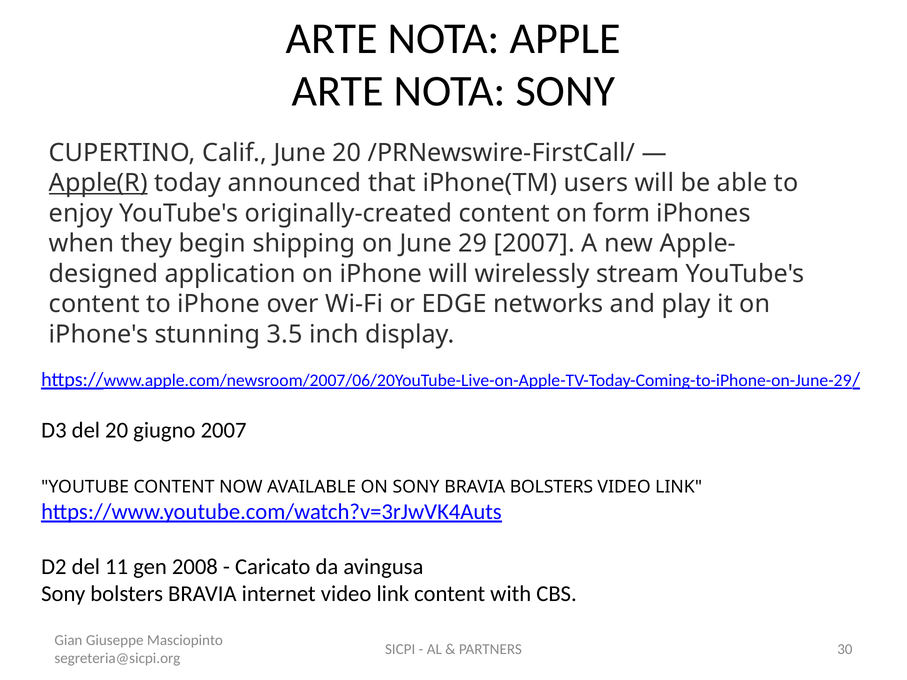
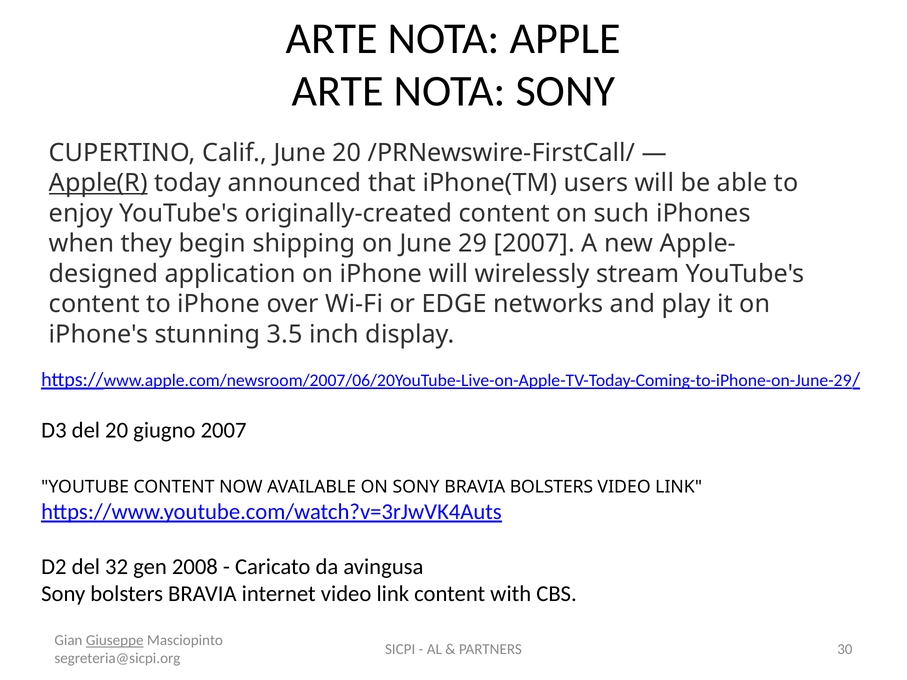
form: form -> such (622, 213)
11: 11 -> 32 (117, 567)
Giuseppe underline: none -> present (115, 641)
